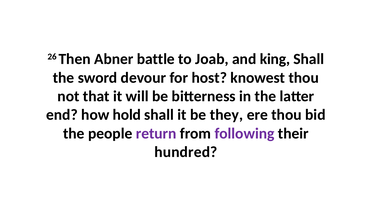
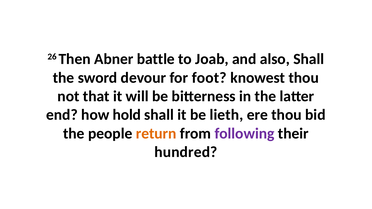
king: king -> also (275, 59)
host: host -> foot (209, 78)
they: they -> lieth (226, 115)
return colour: purple -> orange (156, 134)
